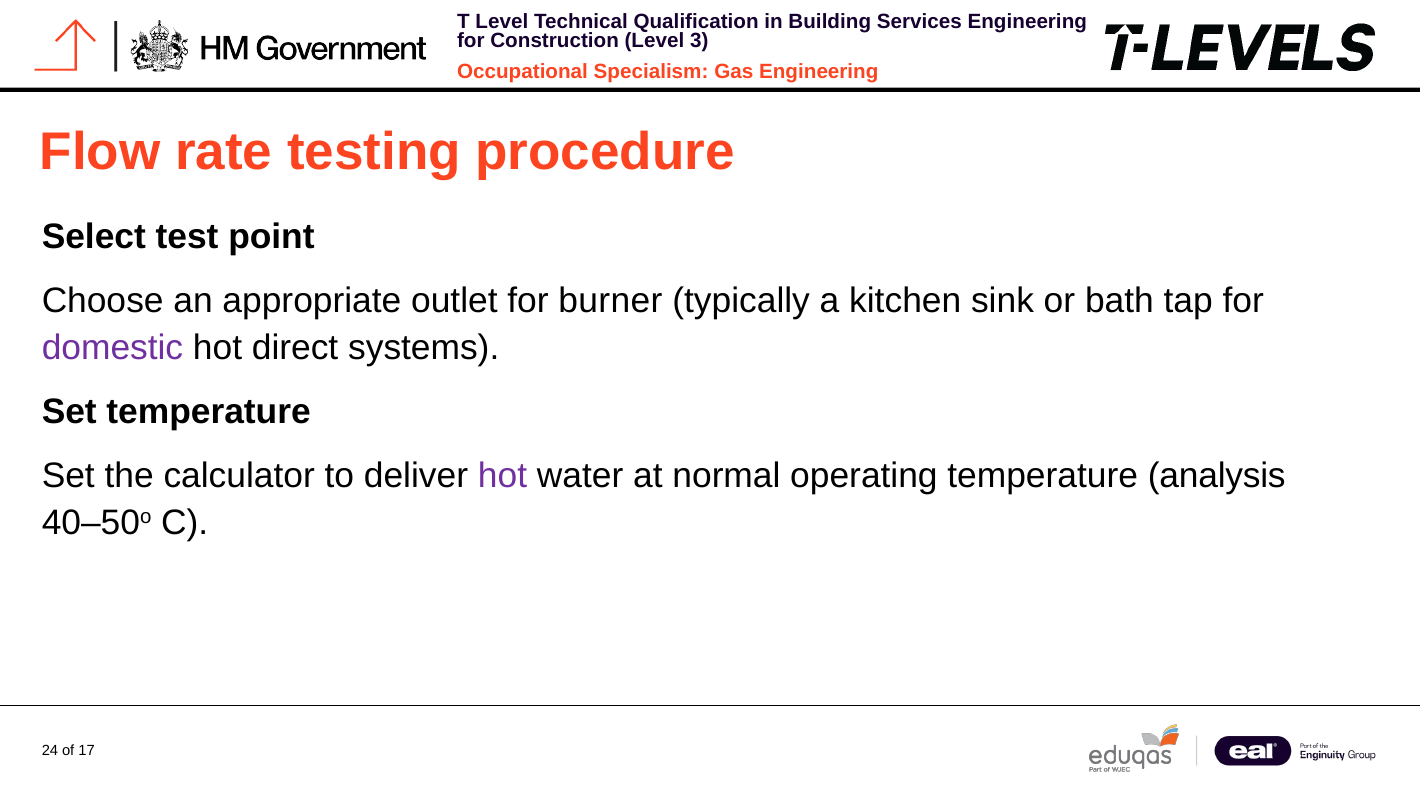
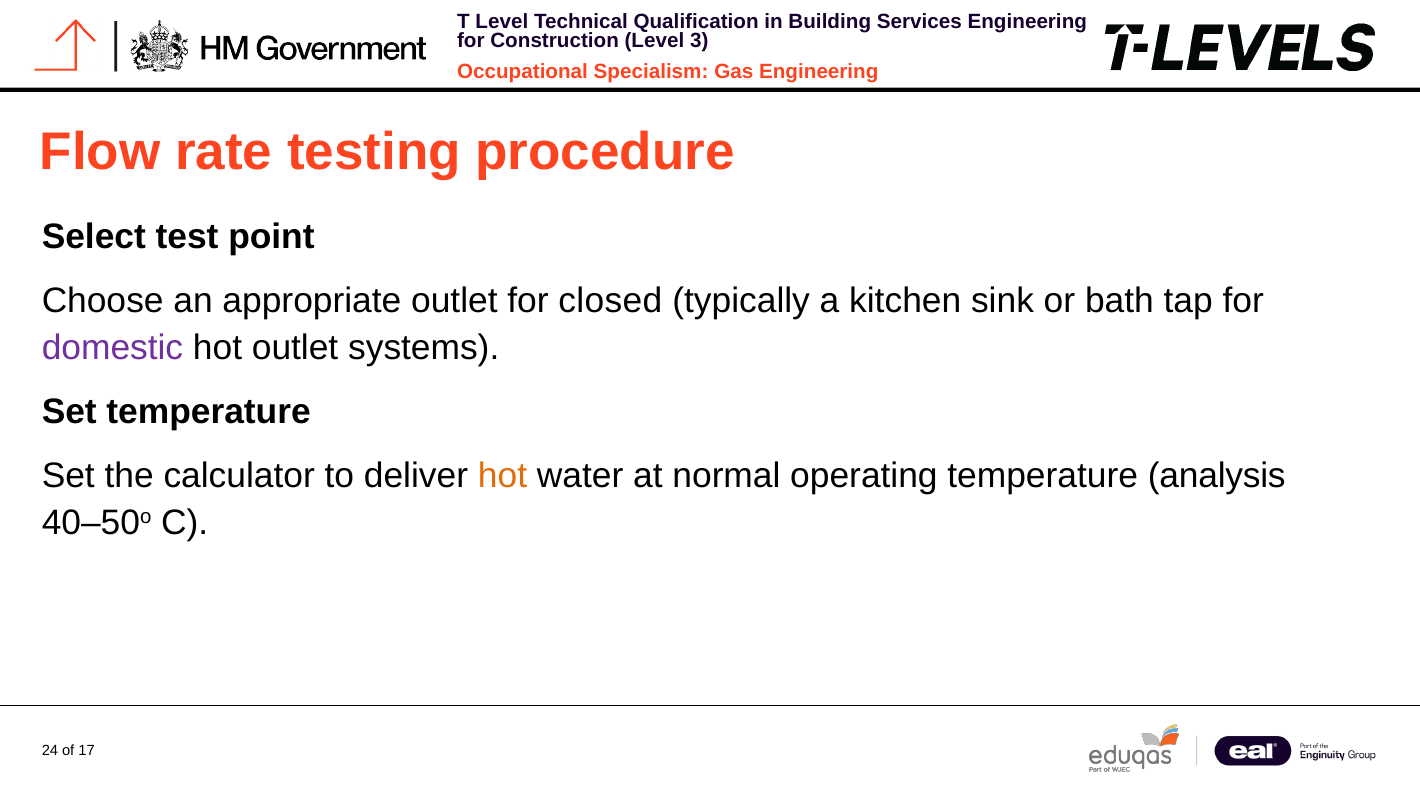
burner: burner -> closed (610, 301)
hot direct: direct -> outlet (295, 348)
hot colour: purple -> orange (503, 476)
